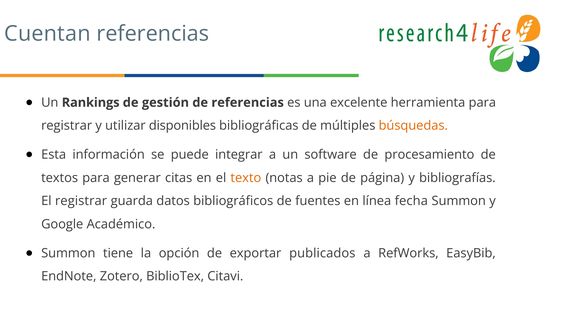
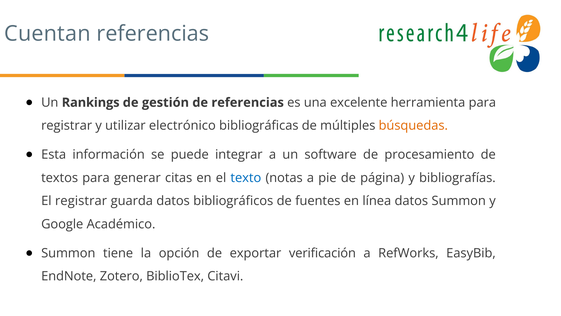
disponibles: disponibles -> electrónico (182, 126)
texto colour: orange -> blue (246, 178)
línea fecha: fecha -> datos (411, 201)
publicados: publicados -> verificación (322, 253)
